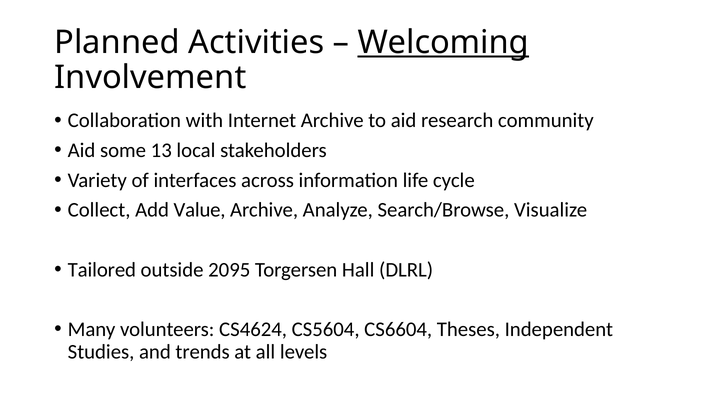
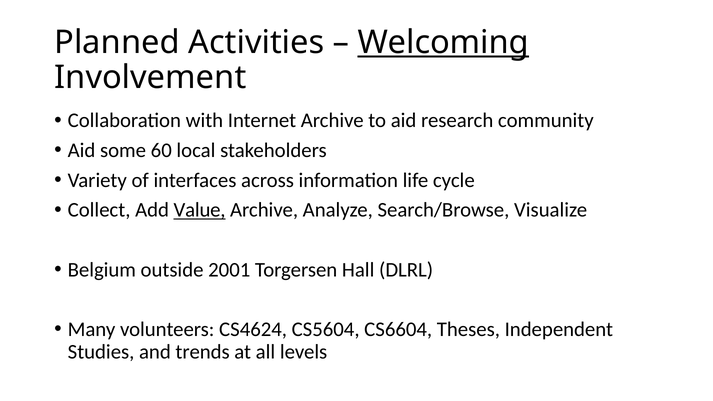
13: 13 -> 60 (161, 150)
Value underline: none -> present (200, 210)
Tailored: Tailored -> Belgium (102, 270)
2095: 2095 -> 2001 (229, 270)
